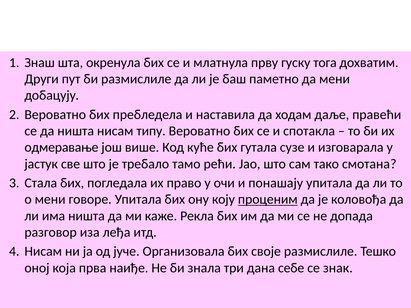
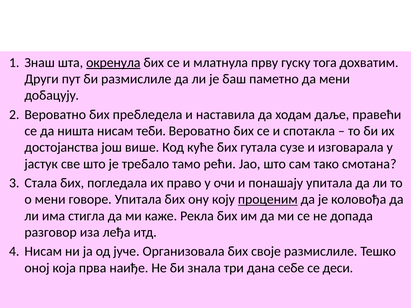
окренула underline: none -> present (113, 63)
типу: типу -> теби (151, 131)
одмеравање: одмеравање -> достојанства (61, 148)
има ништа: ништа -> стигла (87, 216)
знак: знак -> деси (338, 268)
